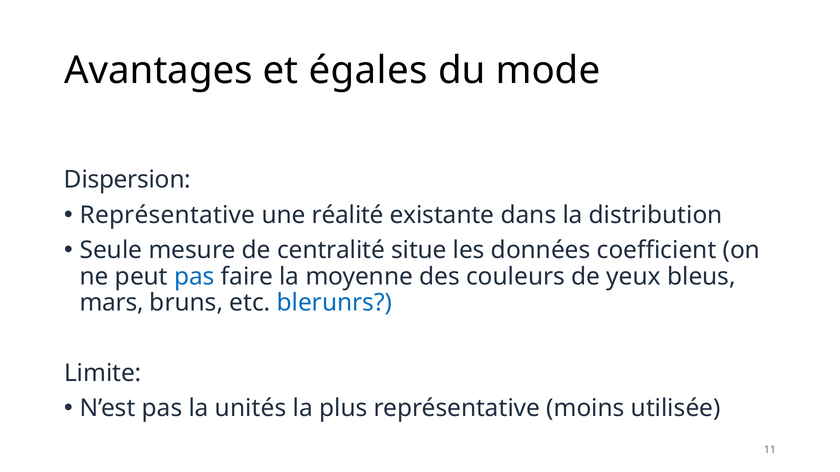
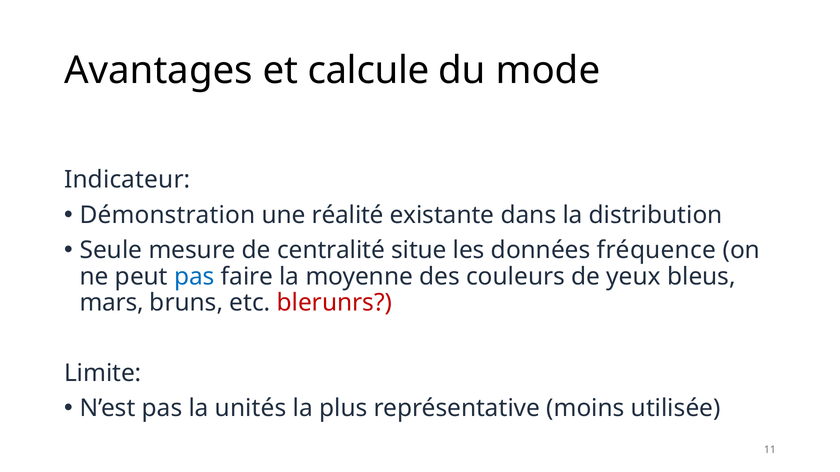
égales: égales -> calcule (368, 71)
Dispersion: Dispersion -> Indicateur (127, 180)
Représentative: Représentative -> Démonstration (167, 215)
coefficient: coefficient -> fréquence (656, 250)
blerunrs colour: blue -> red (334, 303)
